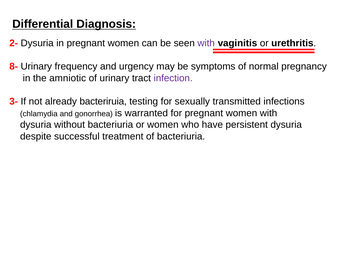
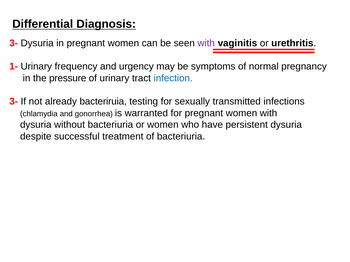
2-: 2- -> 3- (14, 43)
8-: 8- -> 1- (14, 67)
amniotic: amniotic -> pressure (68, 78)
infection colour: purple -> blue (173, 78)
